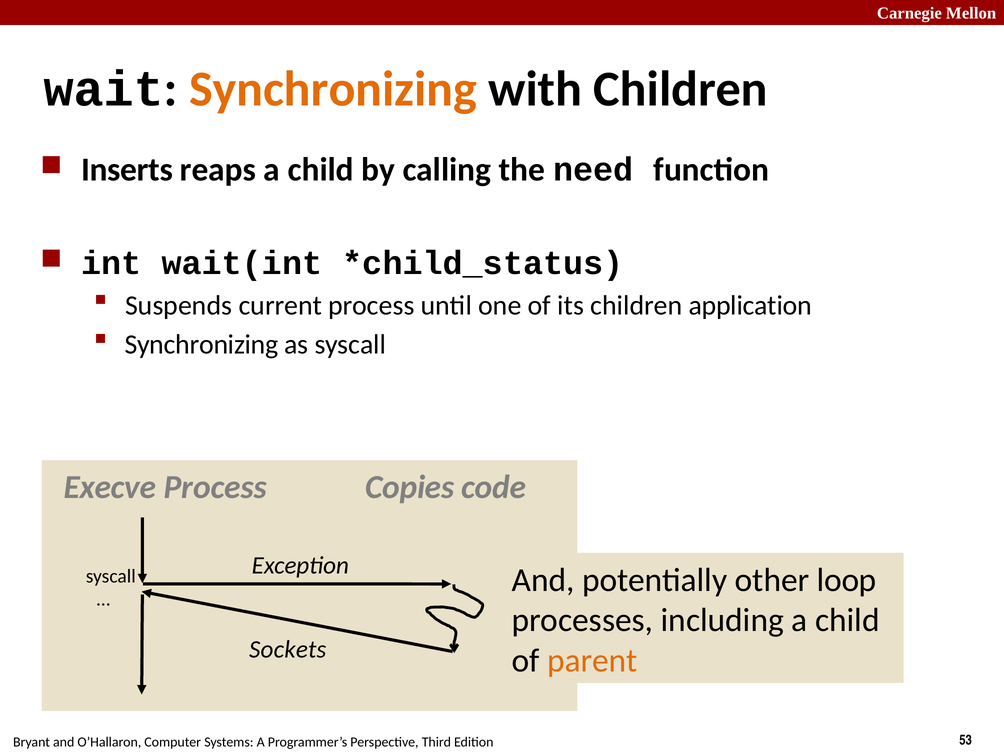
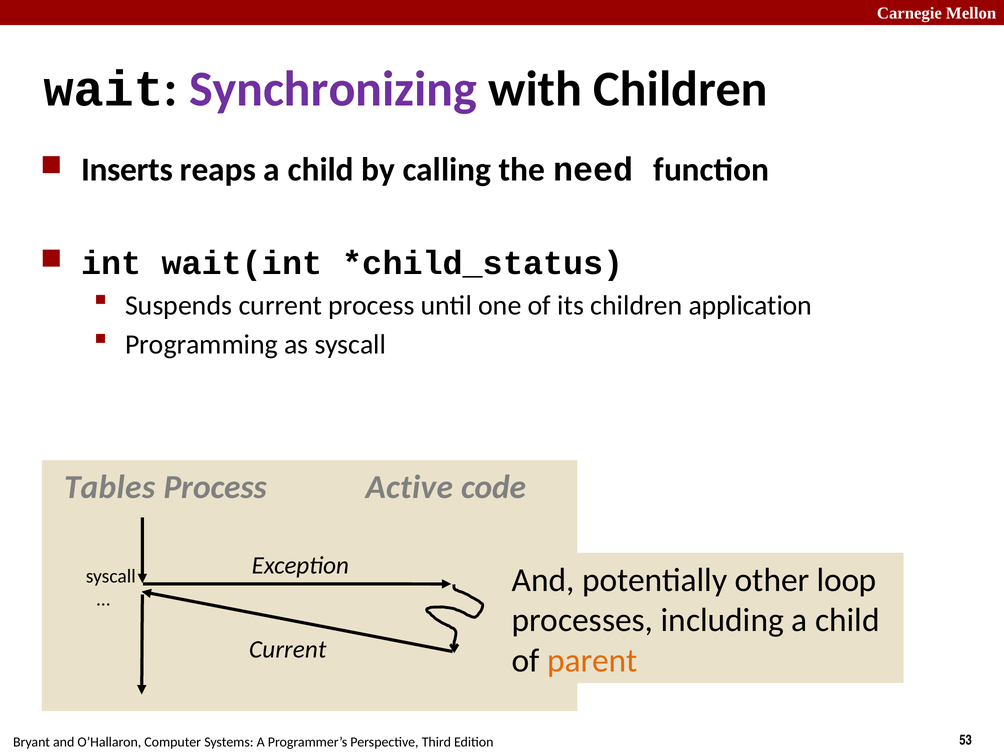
Synchronizing colour: orange -> purple (333, 89)
Synchronizing: Synchronizing -> Programming (201, 344)
Execve: Execve -> Tables (110, 487)
Copies: Copies -> Active (409, 487)
Sockets: Sockets -> Current (288, 650)
